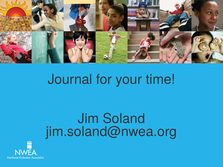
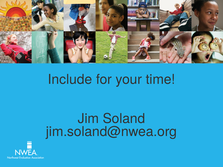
Journal: Journal -> Include (70, 80)
